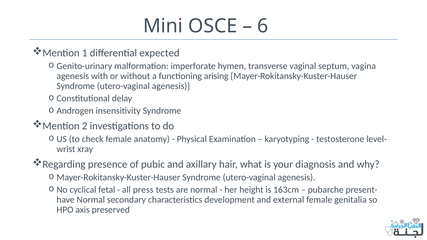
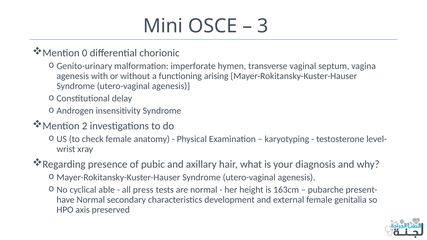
6: 6 -> 3 (263, 26)
1: 1 -> 0 (85, 53)
expected: expected -> chorionic (160, 53)
fetal: fetal -> able (107, 190)
